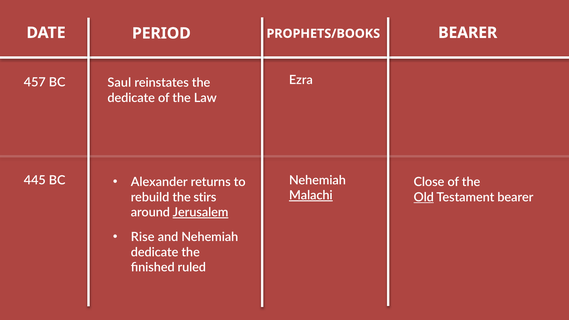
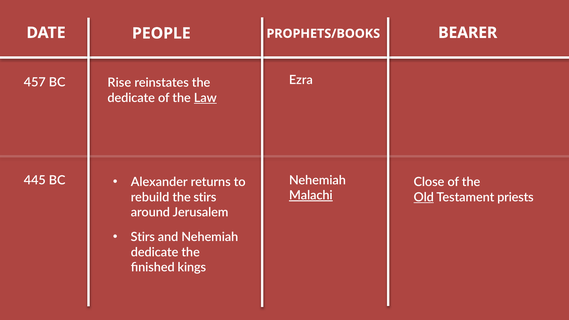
PERIOD: PERIOD -> PEOPLE (161, 33)
Saul: Saul -> Rise (119, 83)
Law underline: none -> present (205, 98)
Testament bearer: bearer -> priests (515, 197)
Jerusalem underline: present -> none (201, 212)
Rise: Rise -> Stirs (143, 237)
ruled: ruled -> kings (192, 267)
